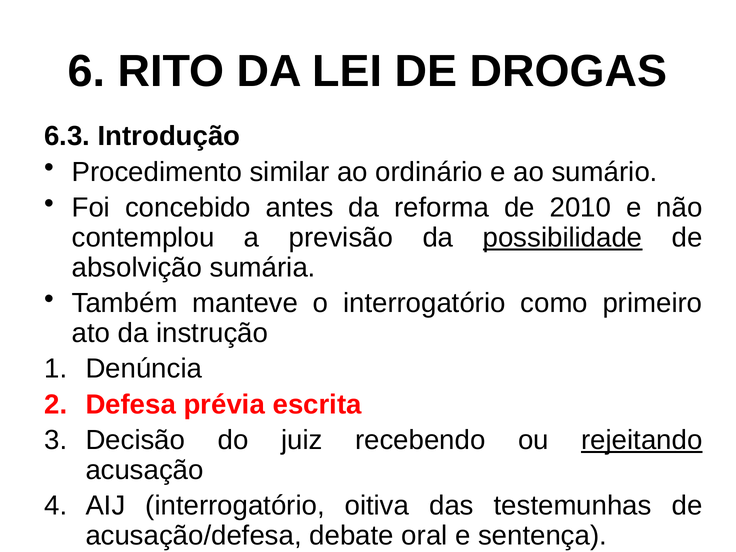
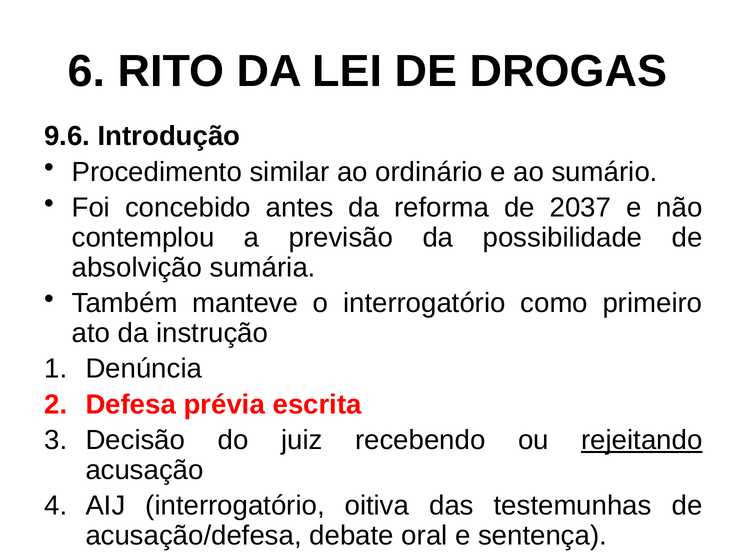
6.3: 6.3 -> 9.6 (67, 136)
2010: 2010 -> 2037 (580, 208)
possibilidade underline: present -> none (563, 238)
